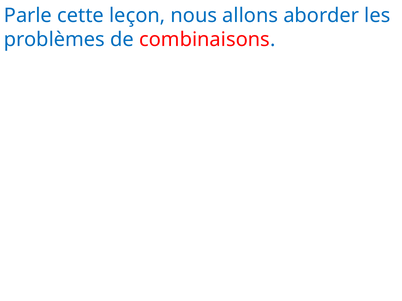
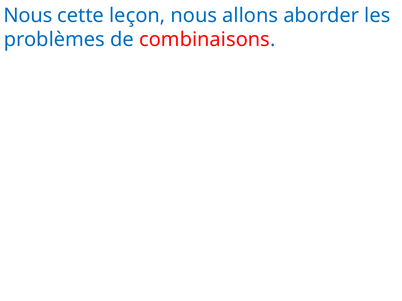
Parle: Parle -> Nous (28, 15)
